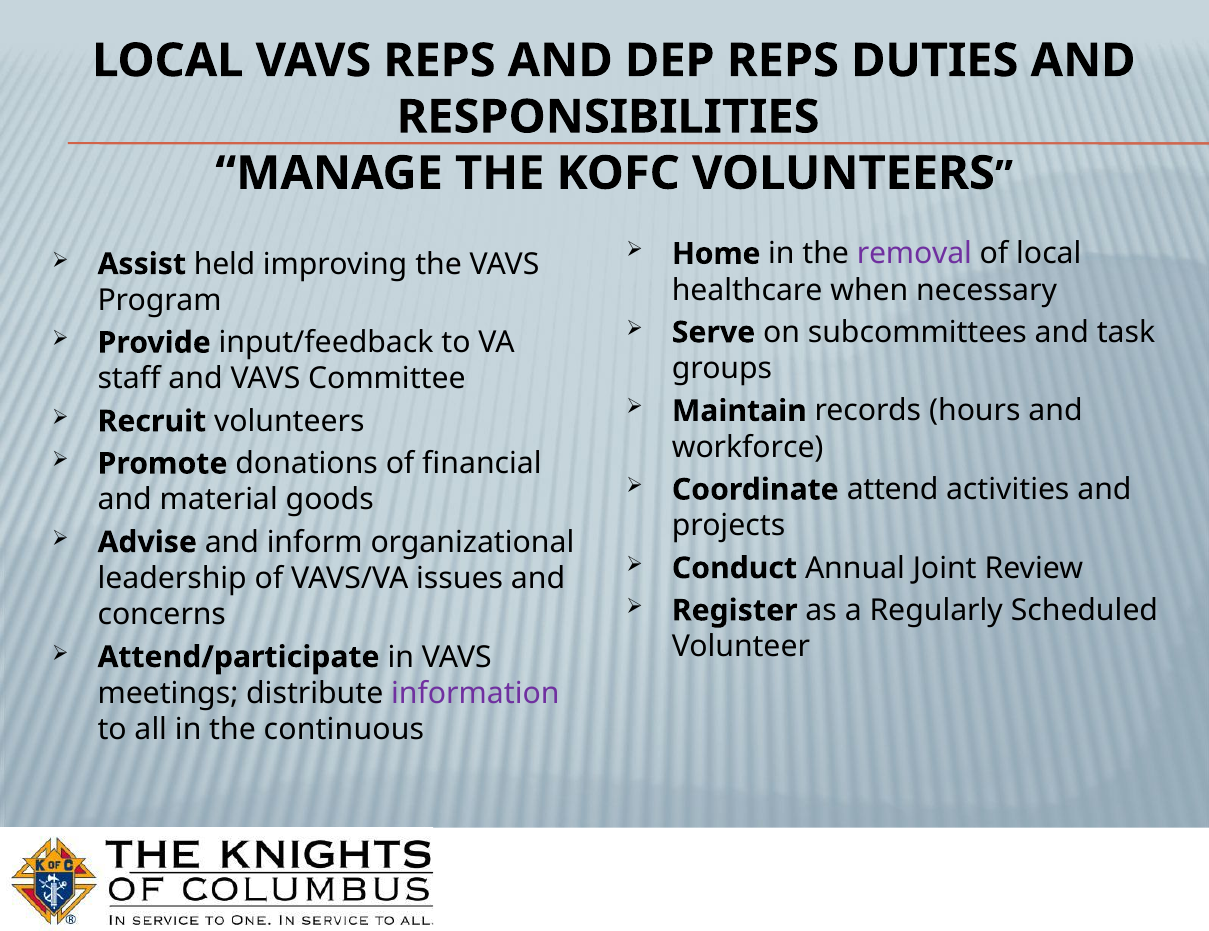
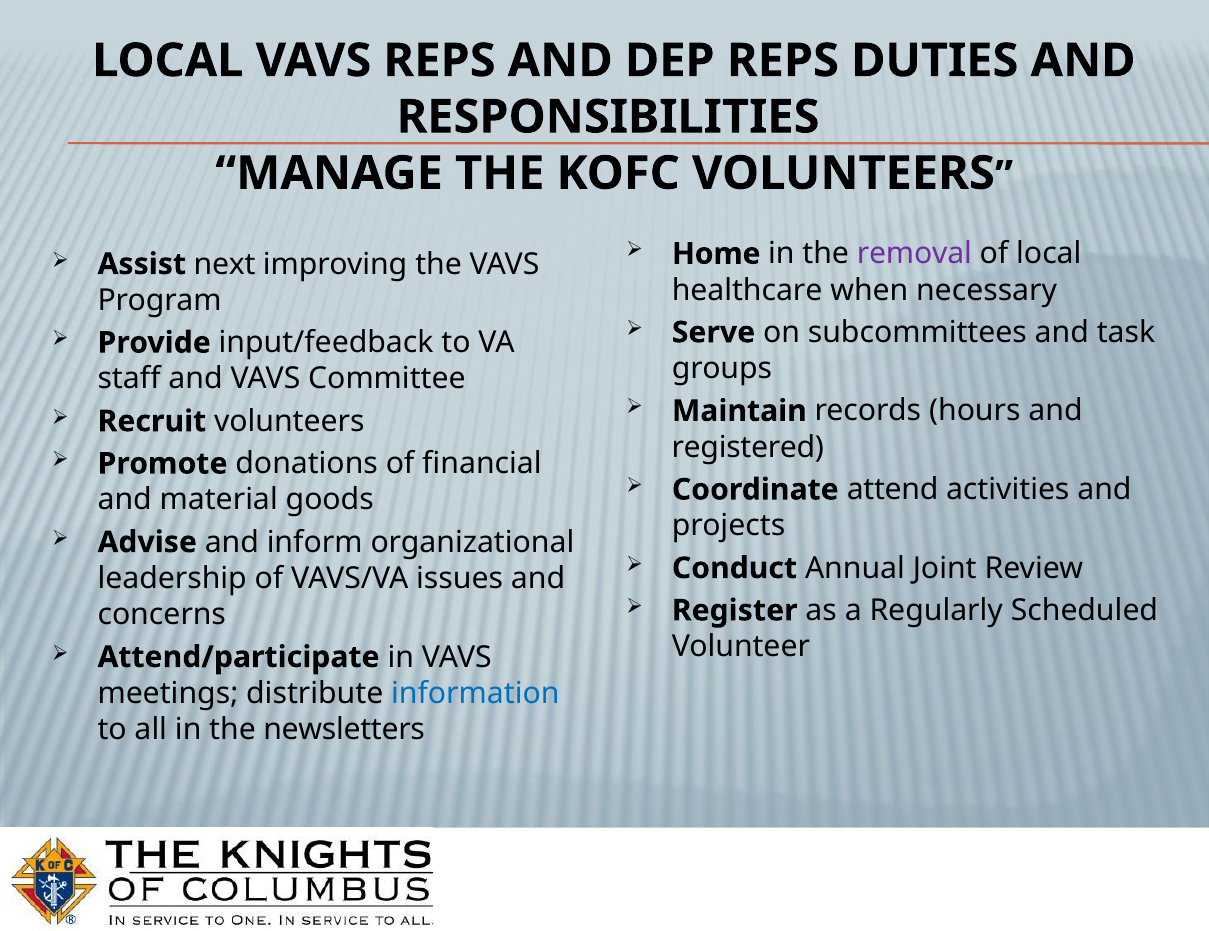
held: held -> next (225, 264)
workforce: workforce -> registered (748, 447)
information colour: purple -> blue (475, 693)
continuous: continuous -> newsletters (344, 730)
